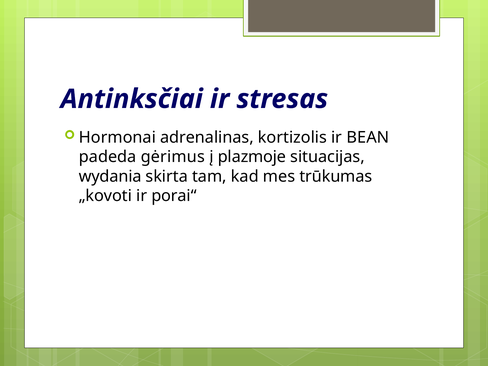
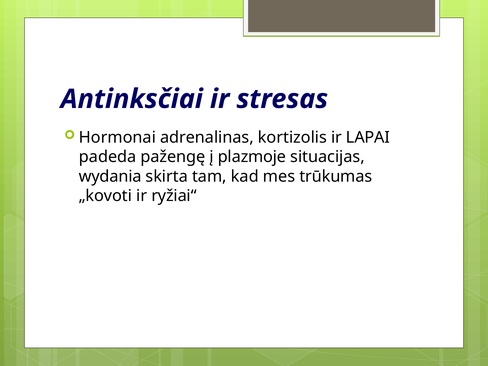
BEAN: BEAN -> LAPAI (368, 137)
gėrimus: gėrimus -> pažengę (173, 157)
porai“: porai“ -> ryžiai“ (174, 196)
